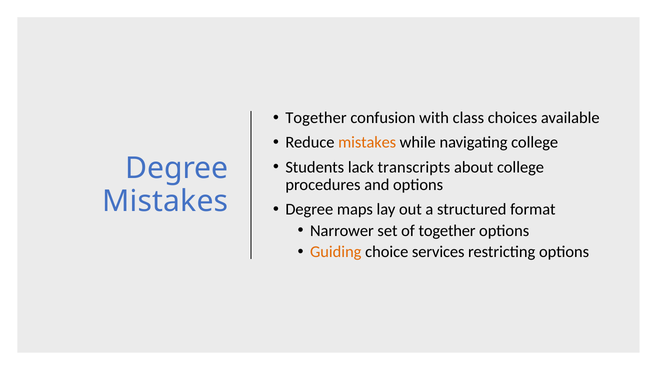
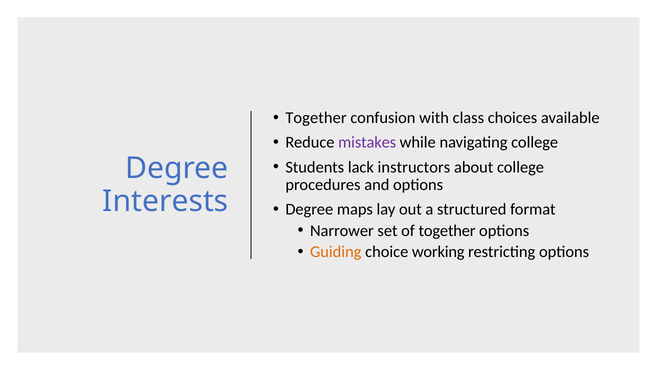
mistakes colour: orange -> purple (367, 142)
transcripts: transcripts -> instructors (414, 167)
Mistakes: Mistakes -> Interests (165, 201)
services: services -> working (438, 252)
